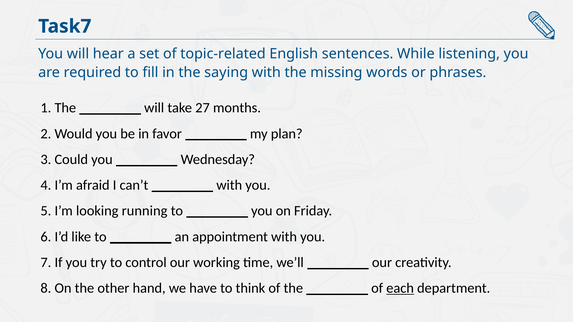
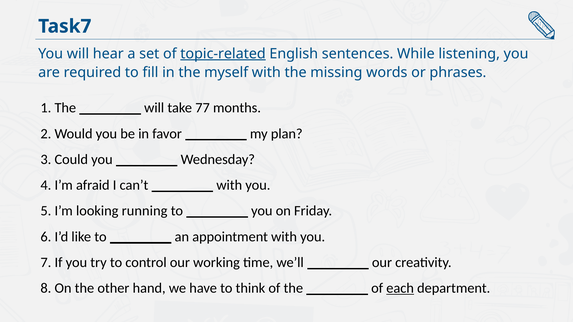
topic-related underline: none -> present (223, 54)
saying: saying -> myself (226, 73)
27: 27 -> 77 (203, 108)
